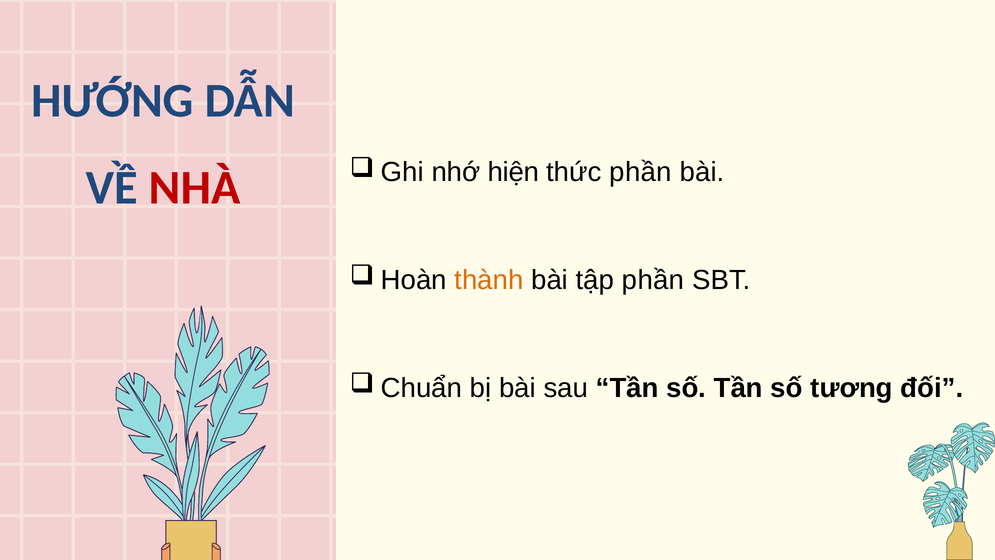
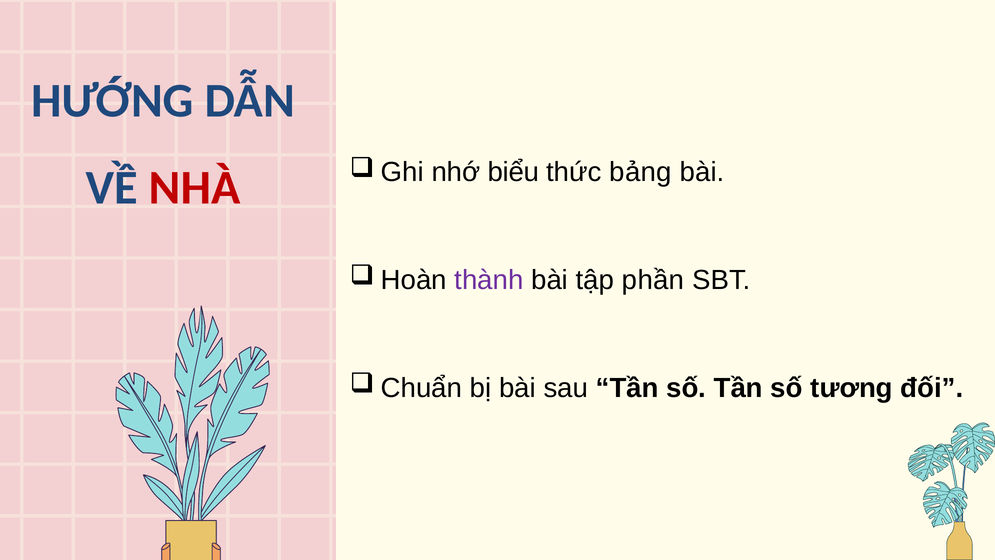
hiện: hiện -> biểu (513, 172)
thức phần: phần -> bảng (641, 172)
thành colour: orange -> purple (489, 280)
